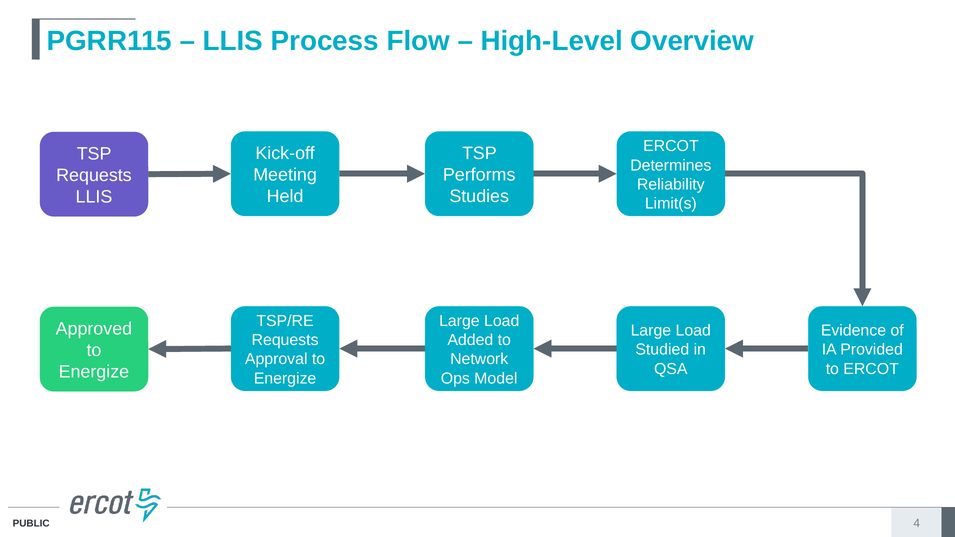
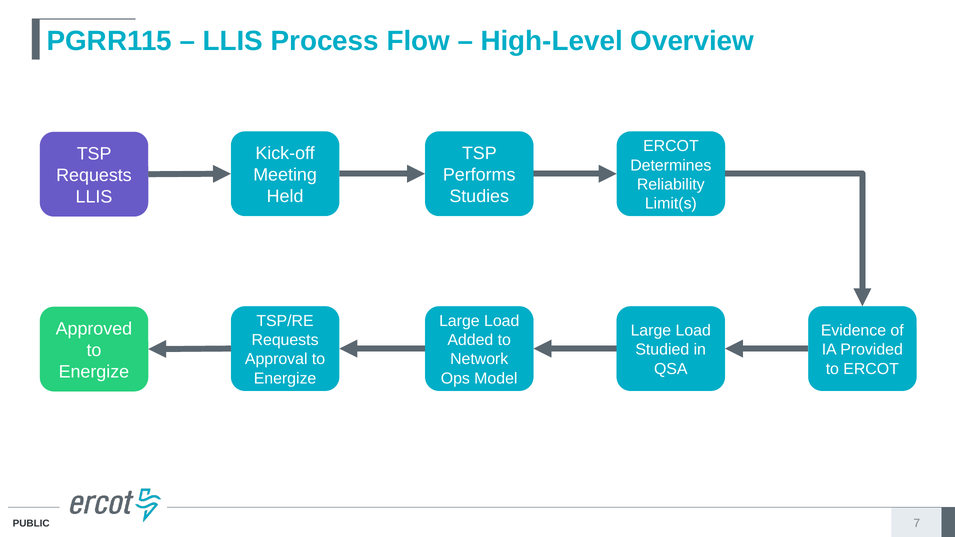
4: 4 -> 7 (917, 523)
